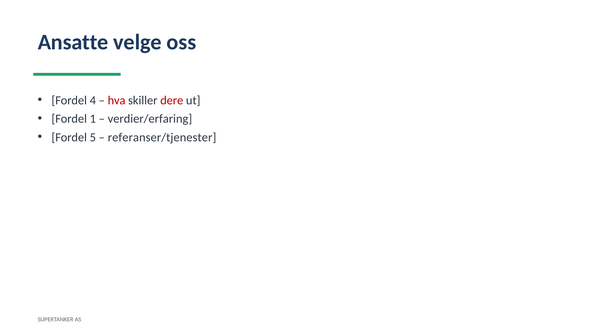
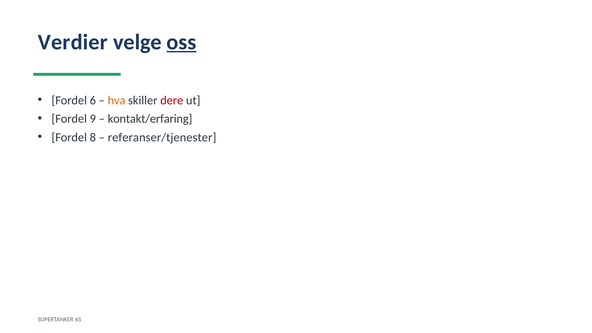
Ansatte: Ansatte -> Verdier (73, 42)
oss underline: none -> present (181, 42)
4: 4 -> 6 (93, 100)
hva colour: red -> orange (117, 100)
1: 1 -> 9 (93, 119)
verdier/erfaring: verdier/erfaring -> kontakt/erfaring (150, 119)
5: 5 -> 8 (93, 137)
